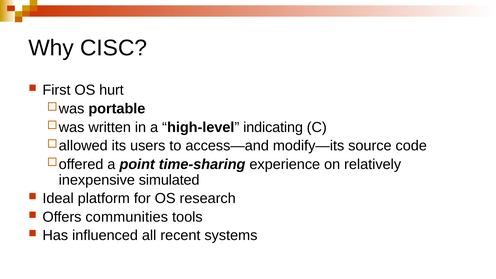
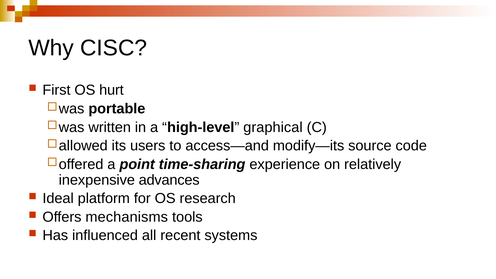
indicating: indicating -> graphical (273, 127)
simulated: simulated -> advances (169, 180)
communities: communities -> mechanisms (127, 217)
